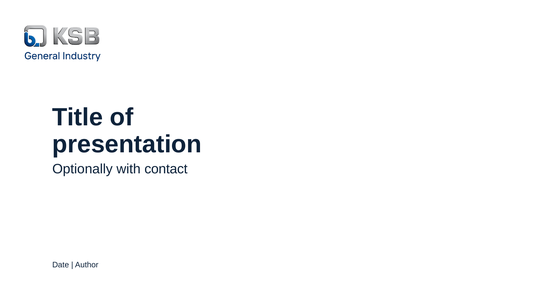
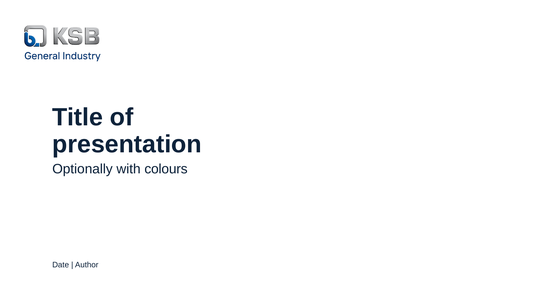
contact: contact -> colours (166, 169)
